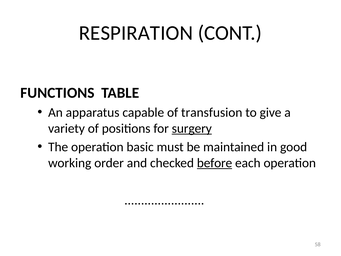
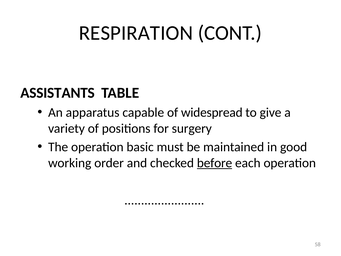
FUNCTIONS: FUNCTIONS -> ASSISTANTS (58, 93)
transfusion: transfusion -> widespread (212, 112)
surgery underline: present -> none (192, 128)
